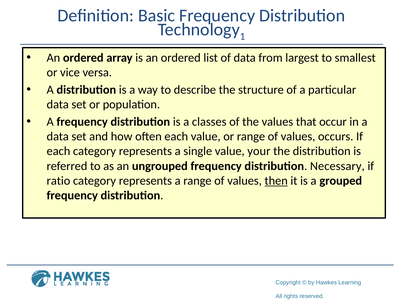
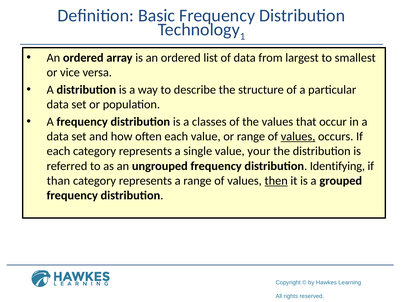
values underline: none -> present (298, 137)
Necessary: Necessary -> Identifying (337, 166)
ratio: ratio -> than (58, 181)
